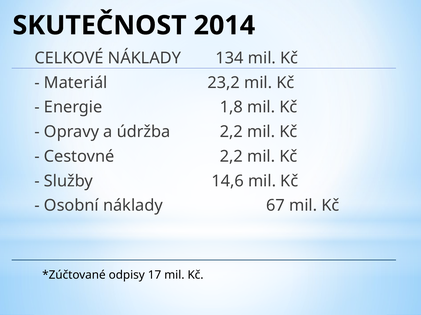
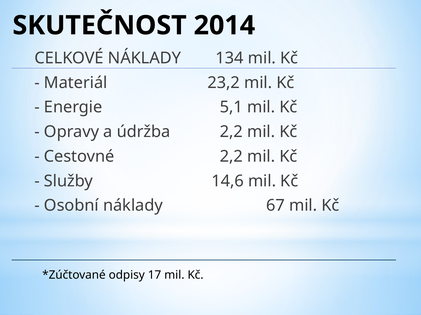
1,8: 1,8 -> 5,1 (231, 107)
